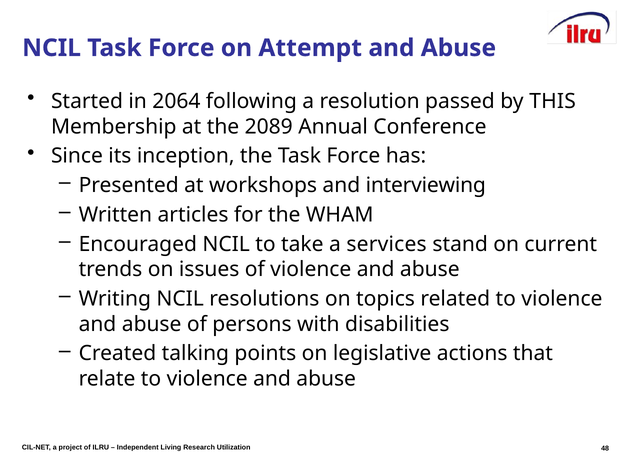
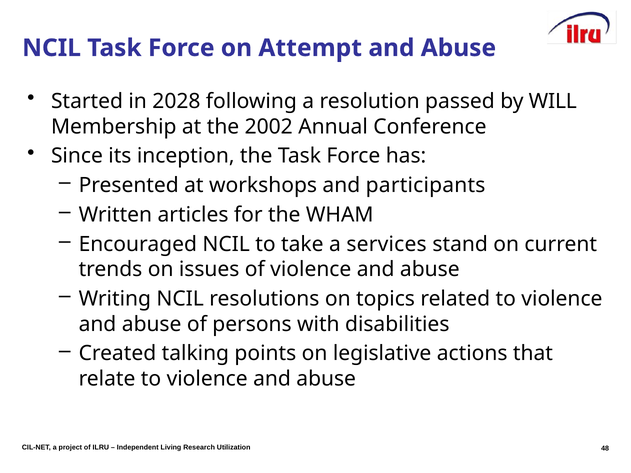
2064: 2064 -> 2028 (176, 101)
THIS: THIS -> WILL (553, 101)
2089: 2089 -> 2002 (269, 127)
interviewing: interviewing -> participants (426, 186)
